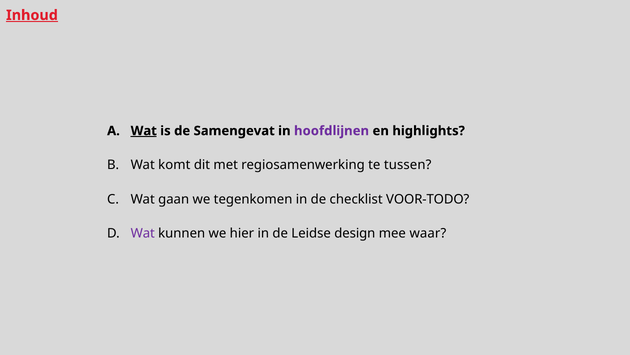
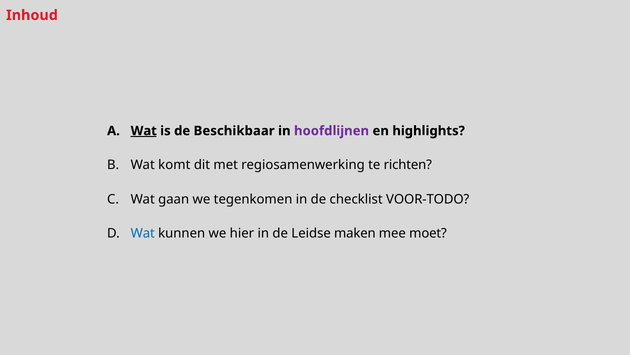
Inhoud underline: present -> none (32, 15)
Samengevat: Samengevat -> Beschikbaar (234, 131)
tussen: tussen -> richten (408, 165)
Wat colour: purple -> blue (143, 233)
design: design -> maken (355, 233)
waar: waar -> moet (428, 233)
